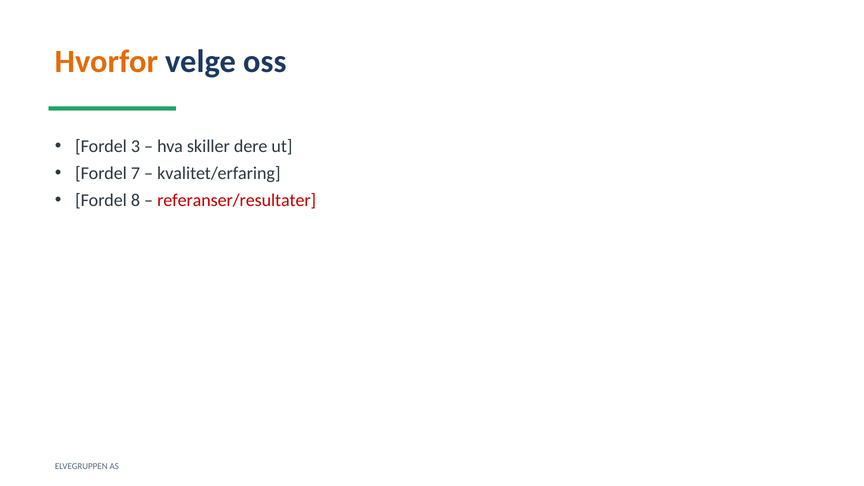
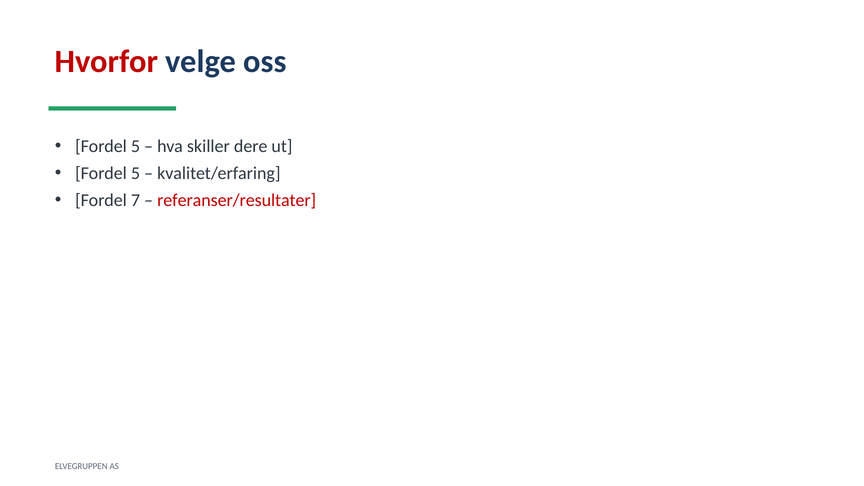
Hvorfor colour: orange -> red (107, 62)
3: 3 -> 5 (135, 146)
7: 7 -> 5 (135, 173)
8: 8 -> 7 (135, 200)
